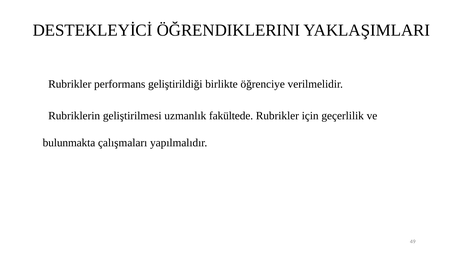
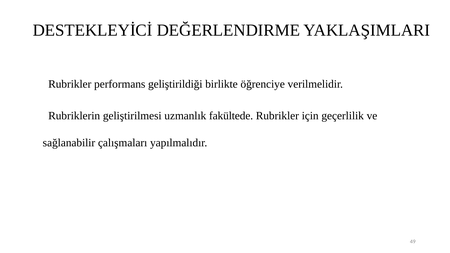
ÖĞRENDIKLERINI: ÖĞRENDIKLERINI -> DEĞERLENDIRME (228, 30)
bulunmakta: bulunmakta -> sağlanabilir (69, 143)
